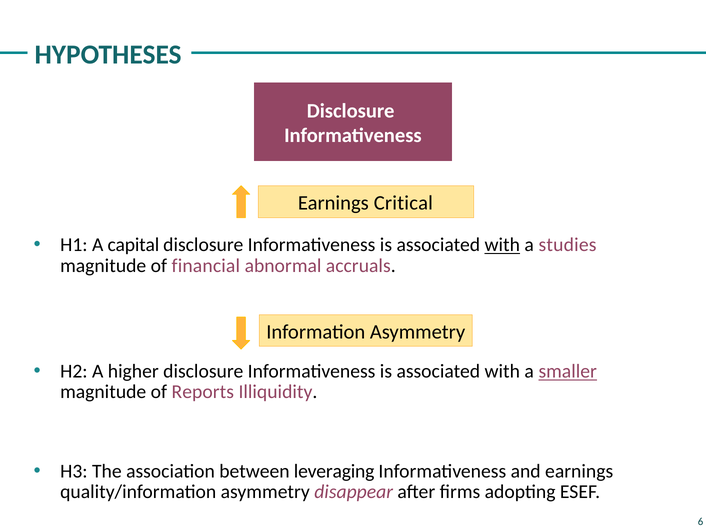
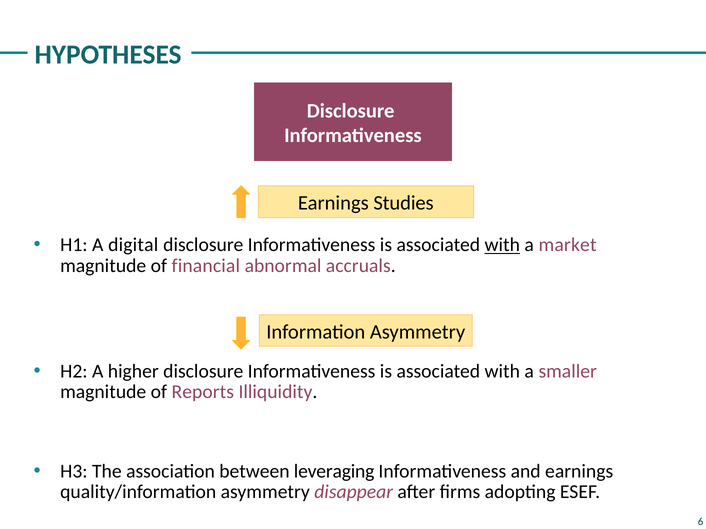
Critical: Critical -> Studies (404, 203)
capital: capital -> digital (133, 245)
studies: studies -> market (568, 245)
smaller underline: present -> none (568, 372)
